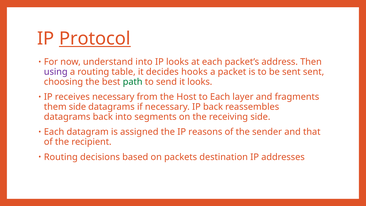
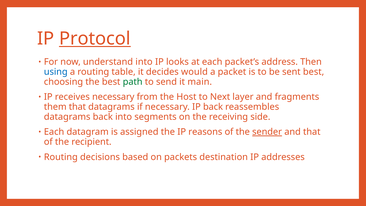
using colour: purple -> blue (56, 72)
hooks: hooks -> would (194, 72)
sent sent: sent -> best (314, 72)
it looks: looks -> main (200, 82)
to Each: Each -> Next (220, 97)
them side: side -> that (77, 107)
sender underline: none -> present (267, 132)
